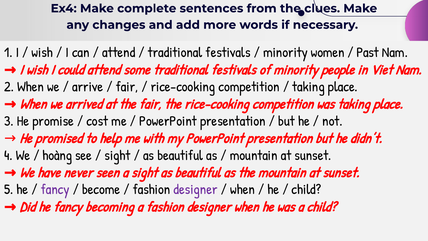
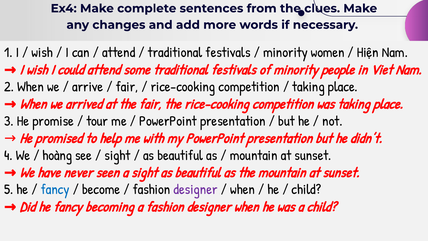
Past: Past -> Hiện (368, 52)
cost: cost -> tour (97, 121)
fancy colour: purple -> blue (55, 189)
